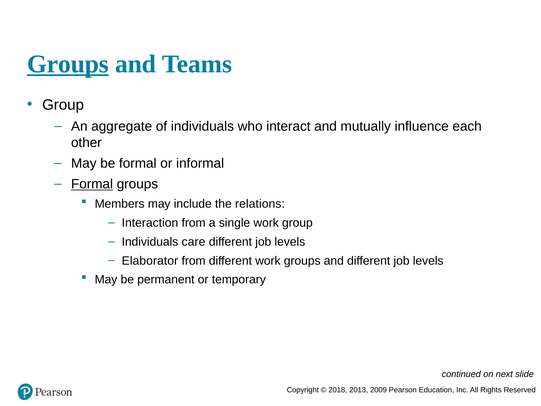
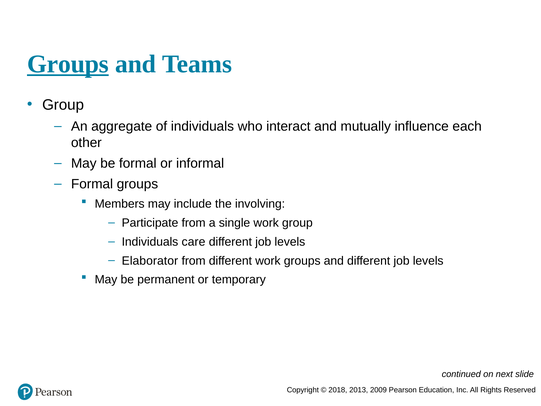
Formal underline: present -> none (92, 184)
relations: relations -> involving (260, 204)
Interaction: Interaction -> Participate (150, 223)
